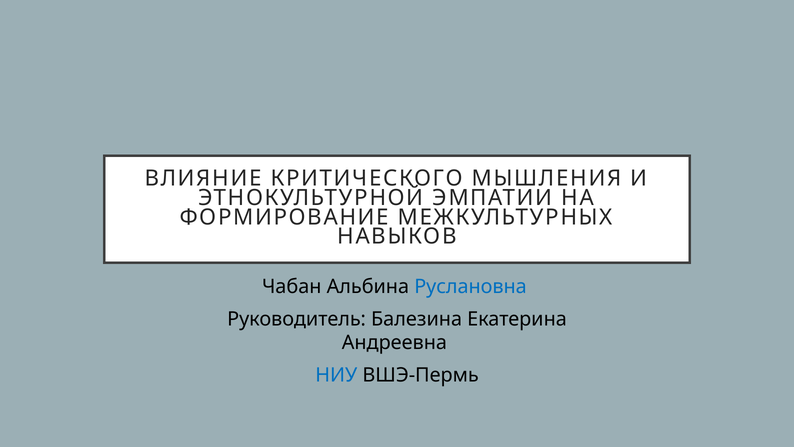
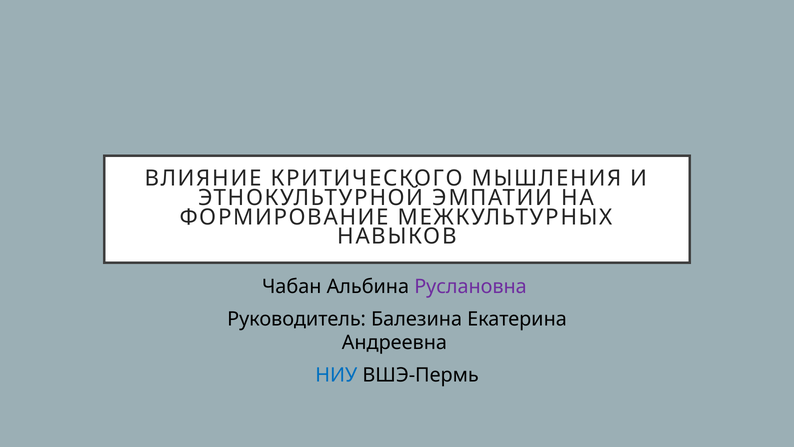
Руслановна colour: blue -> purple (471, 287)
